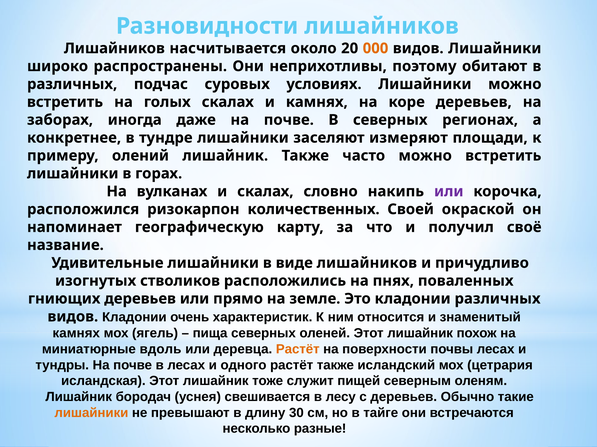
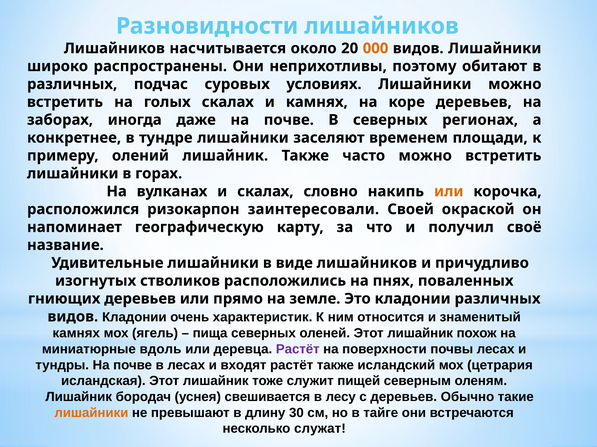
измеряют: измеряют -> временем (409, 138)
или colour: purple -> orange (449, 192)
количественных: количественных -> заинтересовали (313, 210)
Растёт colour: orange -> purple (298, 350)
одного: одного -> входят (243, 366)
разные: разные -> служат (320, 429)
